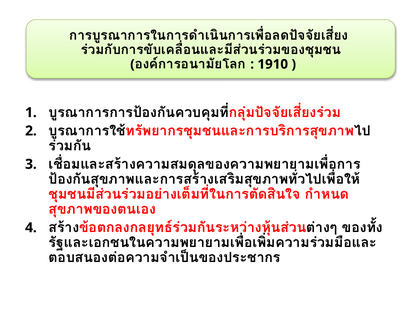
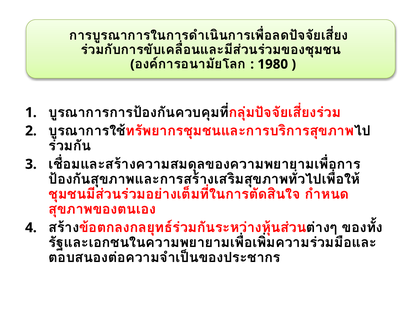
1910: 1910 -> 1980 (273, 64)
